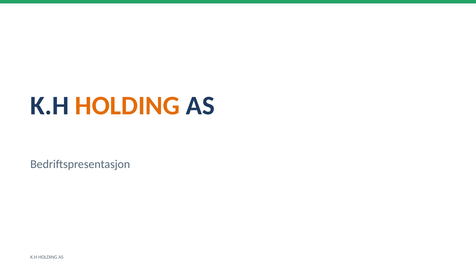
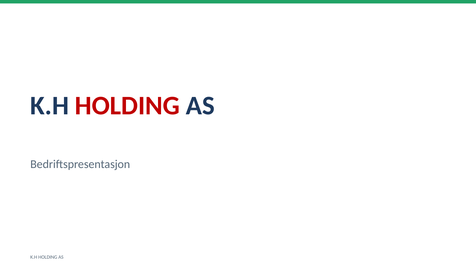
HOLDING colour: orange -> red (127, 106)
